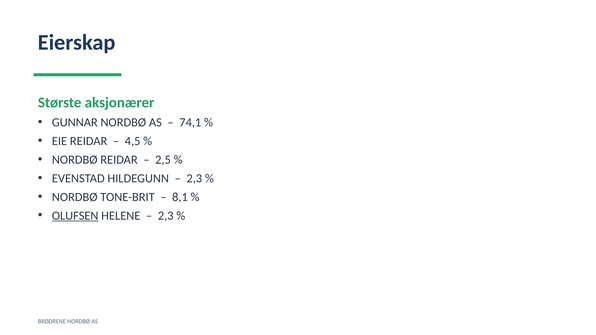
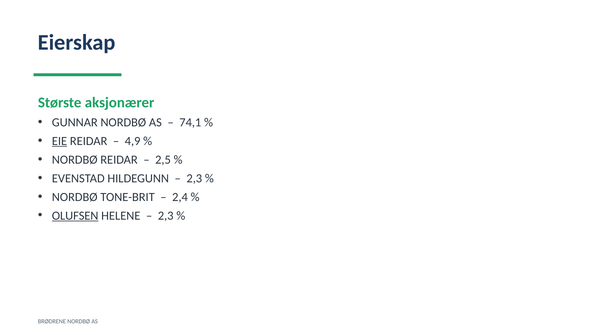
EIE underline: none -> present (60, 141)
4,5: 4,5 -> 4,9 (133, 141)
8,1: 8,1 -> 2,4 (180, 197)
